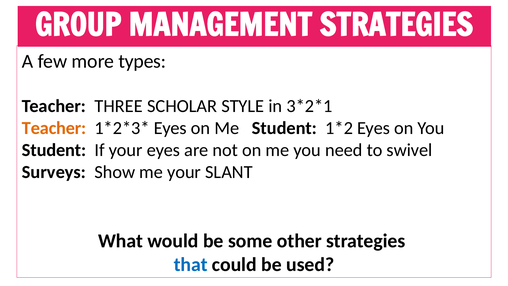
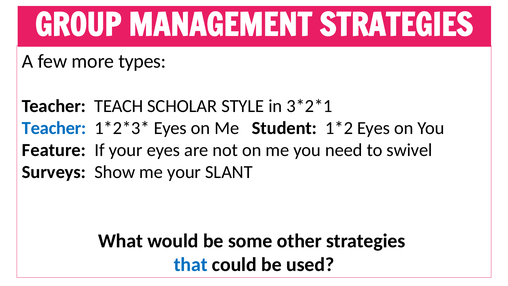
THREE: THREE -> TEACH (119, 106)
Teacher colour: orange -> blue (54, 128)
Student: Student -> Feature (54, 150)
